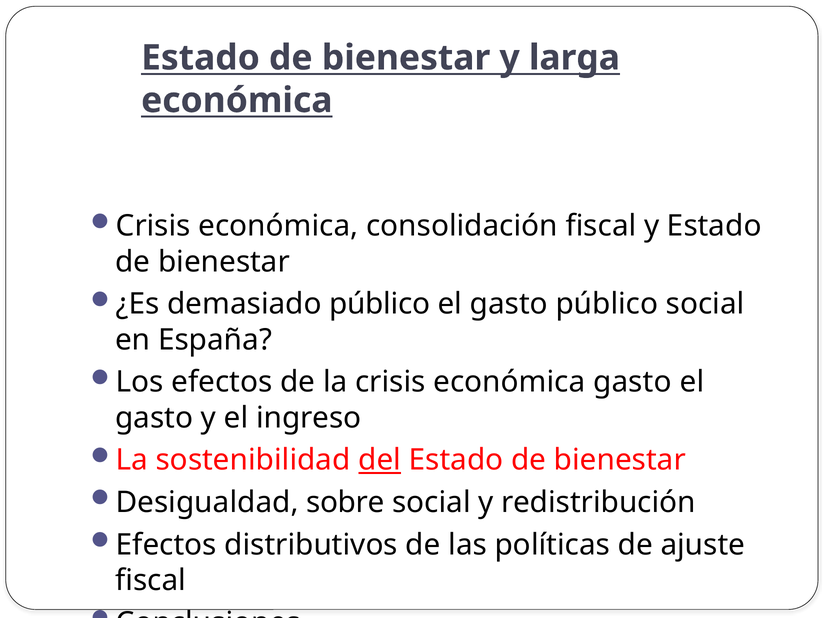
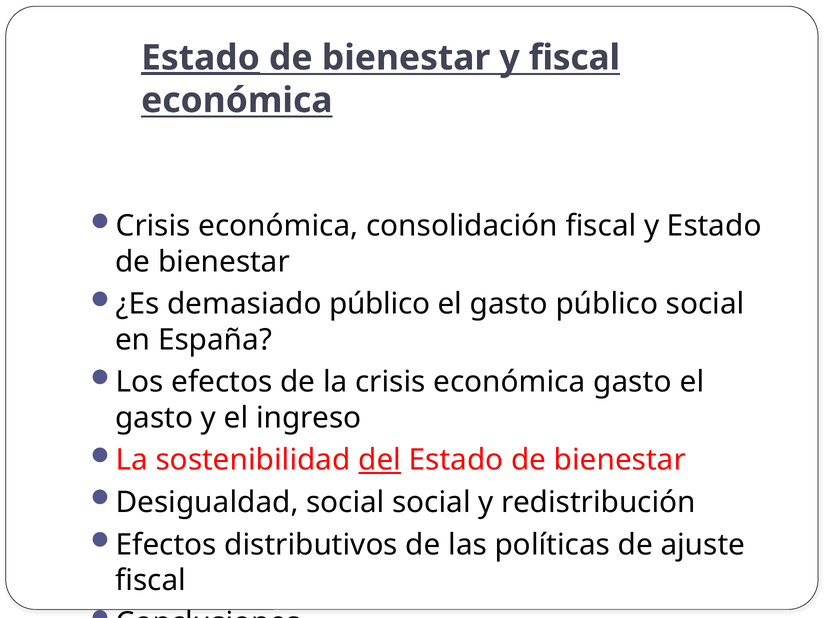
Estado underline: none -> present (200, 58)
y larga: larga -> fiscal (574, 58)
Desigualdad sobre: sobre -> social (345, 502)
